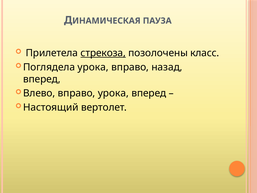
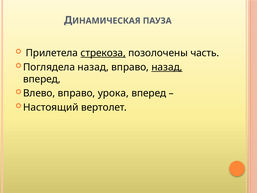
класс: класс -> часть (205, 53)
Поглядела урока: урока -> назад (93, 67)
назад underline: none -> present (167, 67)
